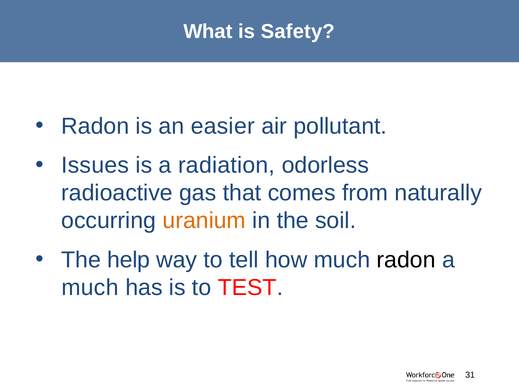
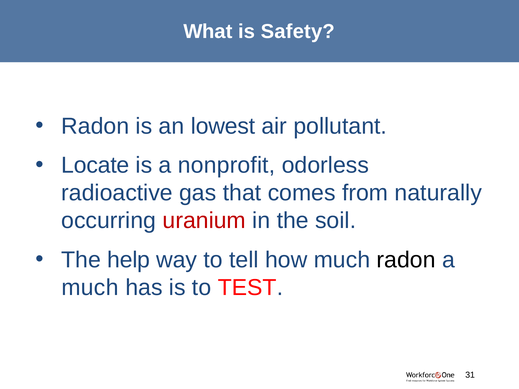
easier: easier -> lowest (223, 126)
Issues: Issues -> Locate (95, 165)
radiation: radiation -> nonprofit (227, 165)
uranium colour: orange -> red (204, 221)
